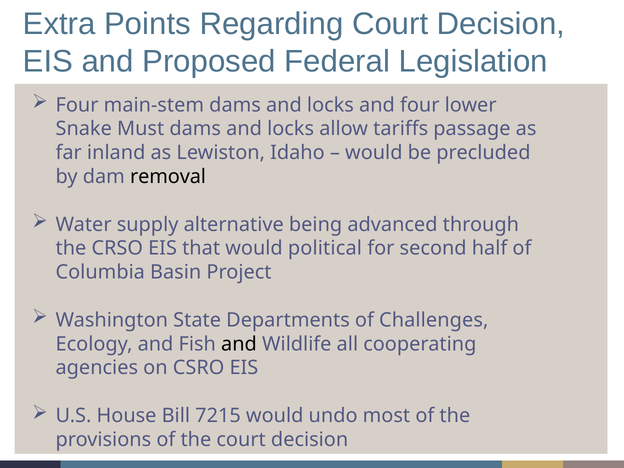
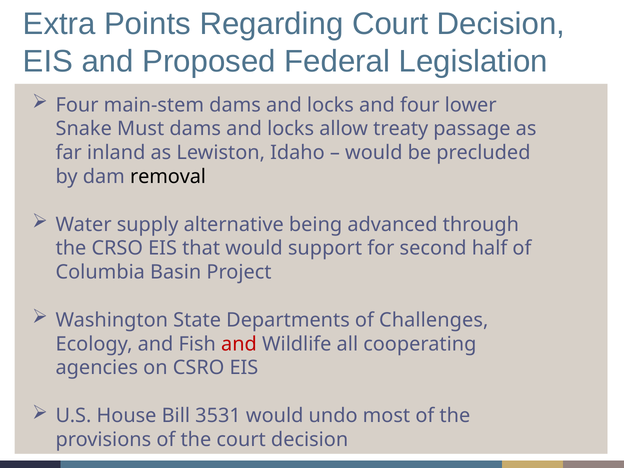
tariffs: tariffs -> treaty (401, 129)
political: political -> support (325, 248)
and colour: black -> red (239, 344)
7215: 7215 -> 3531 (218, 416)
